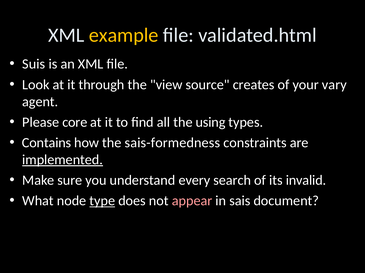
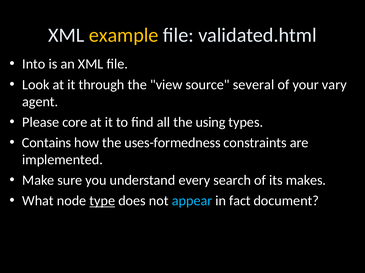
Suis: Suis -> Into (34, 64)
creates: creates -> several (254, 85)
sais-formedness: sais-formedness -> uses-formedness (173, 143)
implemented underline: present -> none (63, 160)
invalid: invalid -> makes (306, 181)
appear colour: pink -> light blue (192, 201)
sais: sais -> fact (240, 201)
